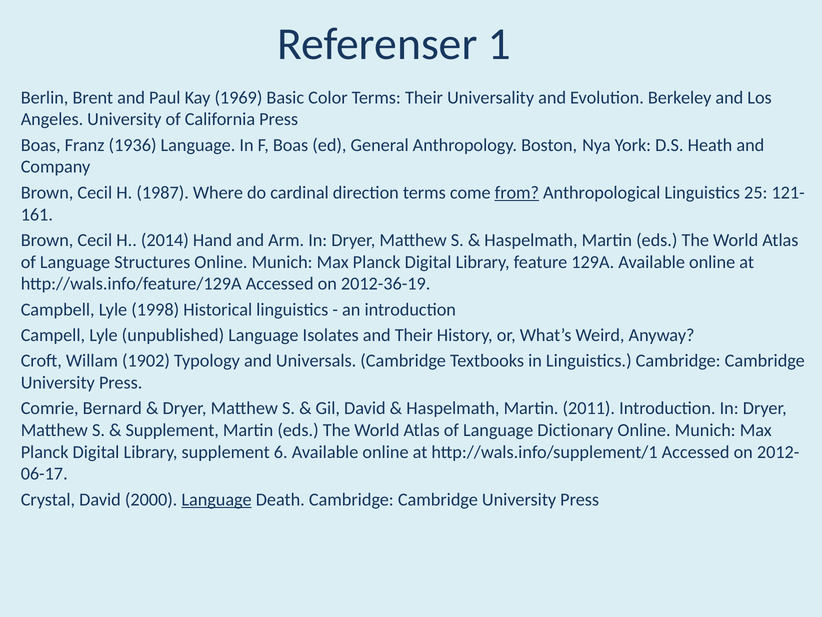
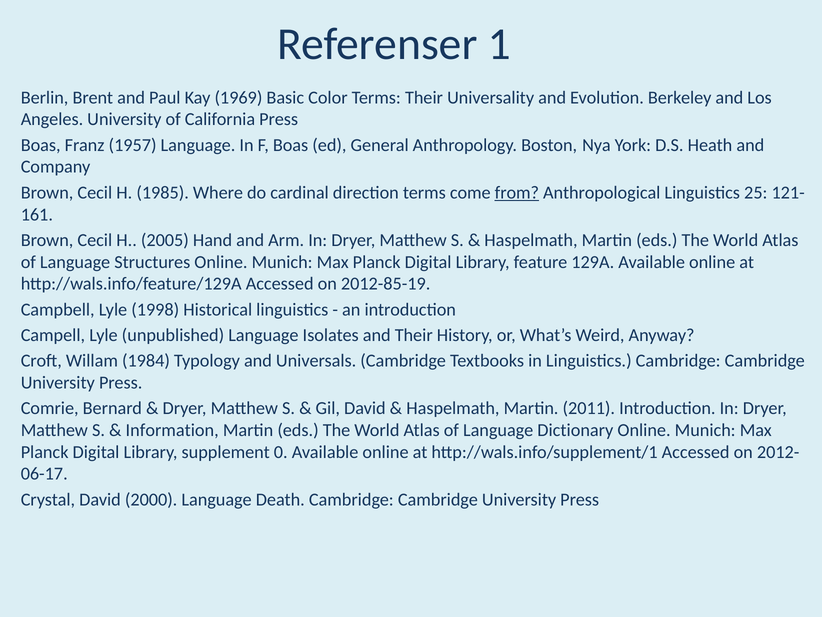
1936: 1936 -> 1957 (133, 145)
1987: 1987 -> 1985 (163, 192)
2014: 2014 -> 2005 (165, 240)
2012-36-19: 2012-36-19 -> 2012-85-19 (386, 284)
1902: 1902 -> 1984 (146, 360)
Supplement: Supplement -> Information (172, 430)
6: 6 -> 0 (281, 452)
Language underline: present -> none (217, 499)
